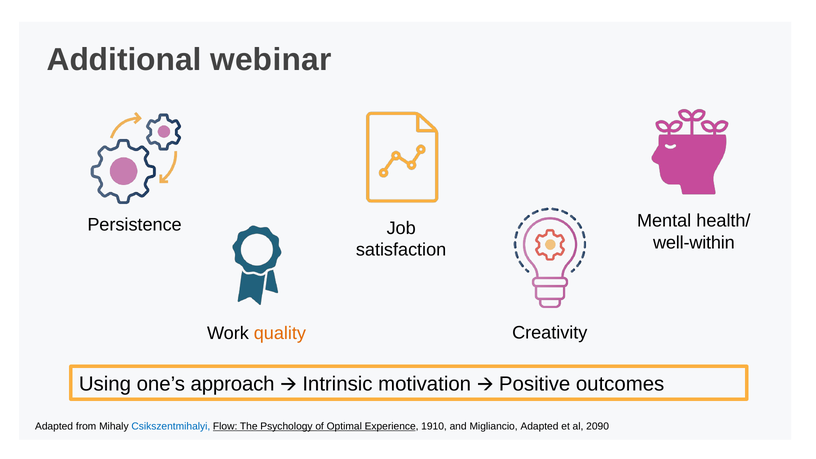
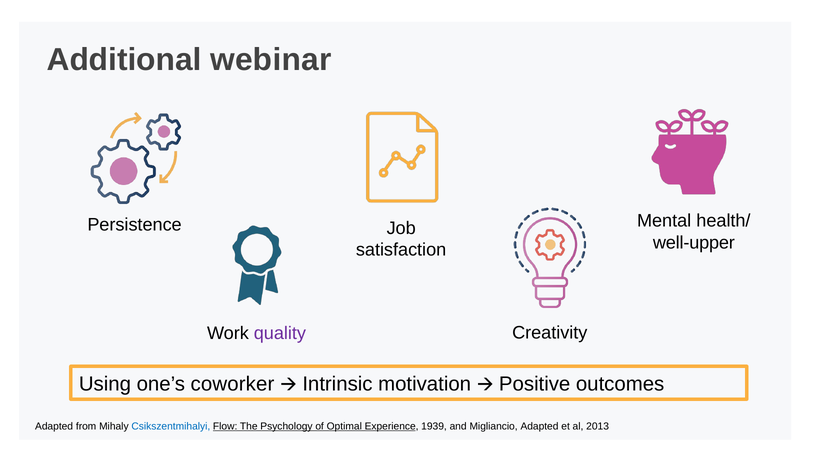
well-within: well-within -> well-upper (694, 243)
quality colour: orange -> purple (280, 333)
approach: approach -> coworker (232, 384)
1910: 1910 -> 1939 (434, 426)
2090: 2090 -> 2013 (598, 426)
